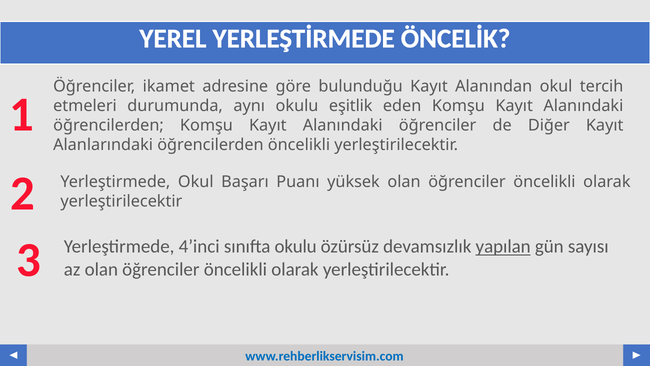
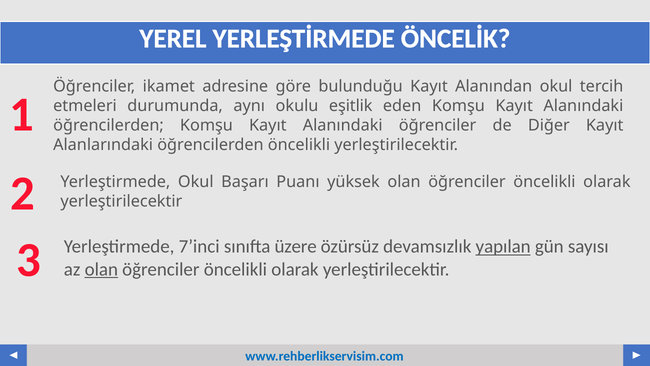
4’inci: 4’inci -> 7’inci (199, 246)
sınıfta okulu: okulu -> üzere (296, 246)
olan underline: none -> present (101, 269)
